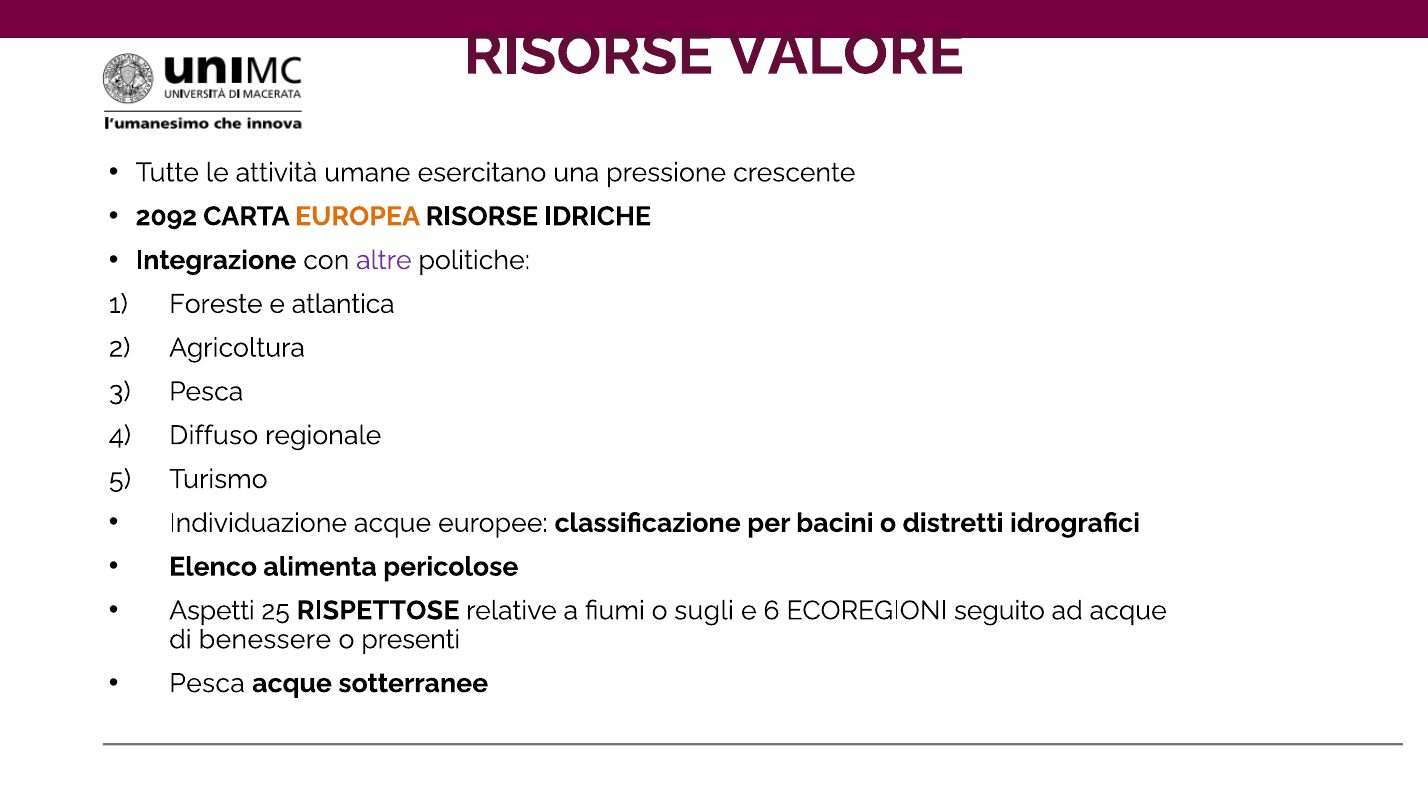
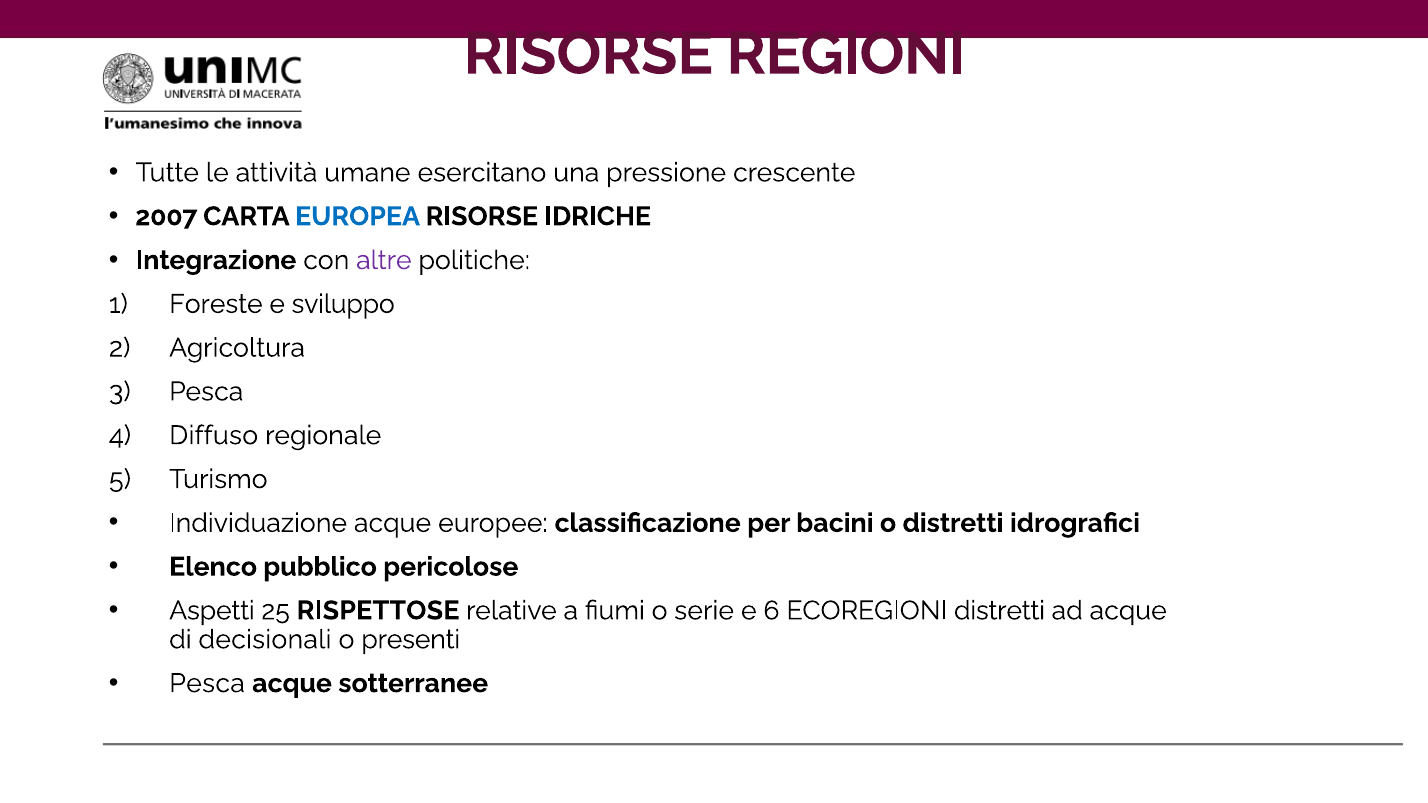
VALORE: VALORE -> REGIONI (846, 54)
2092: 2092 -> 2007 (166, 216)
EUROPEA colour: orange -> blue (358, 216)
atlantica: atlantica -> sviluppo (343, 304)
alimenta: alimenta -> pubblico (320, 567)
sugli: sugli -> serie (704, 611)
ECOREGIONI seguito: seguito -> distretti (999, 611)
benessere: benessere -> decisionali (265, 640)
